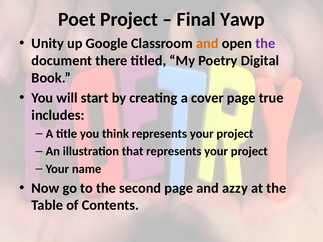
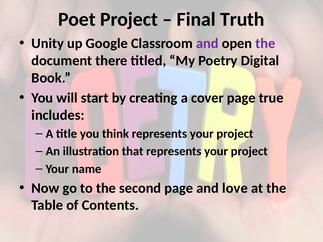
Yawp: Yawp -> Truth (242, 19)
and colour: orange -> purple (207, 44)
azzy: azzy -> love (235, 188)
